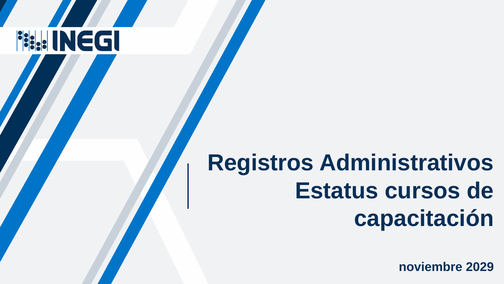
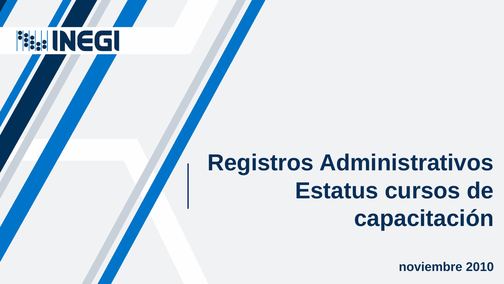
2029: 2029 -> 2010 (480, 267)
